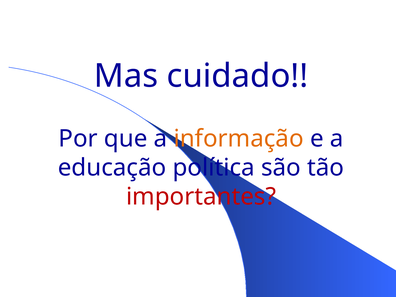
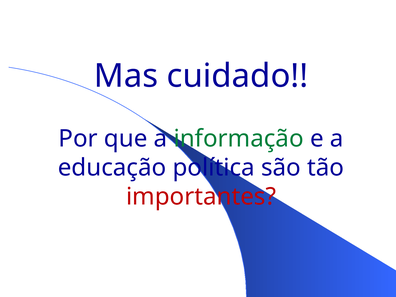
informação colour: orange -> green (239, 139)
